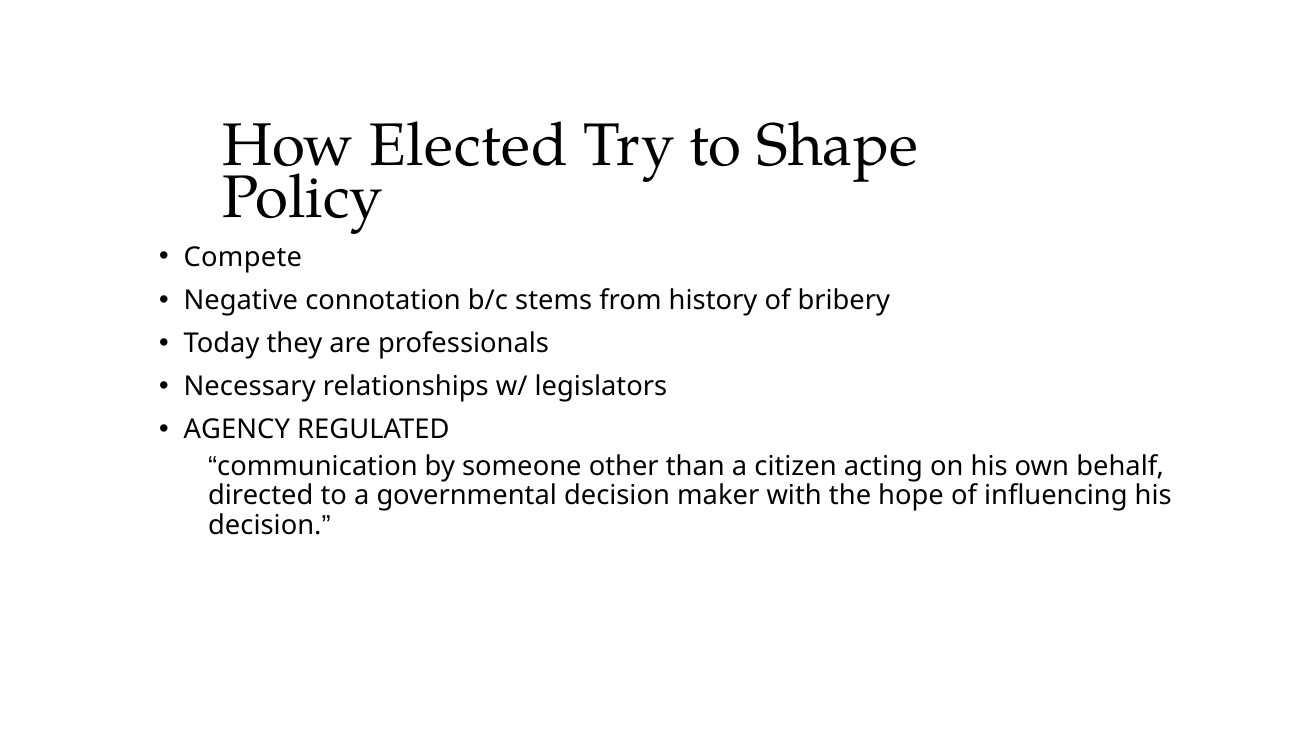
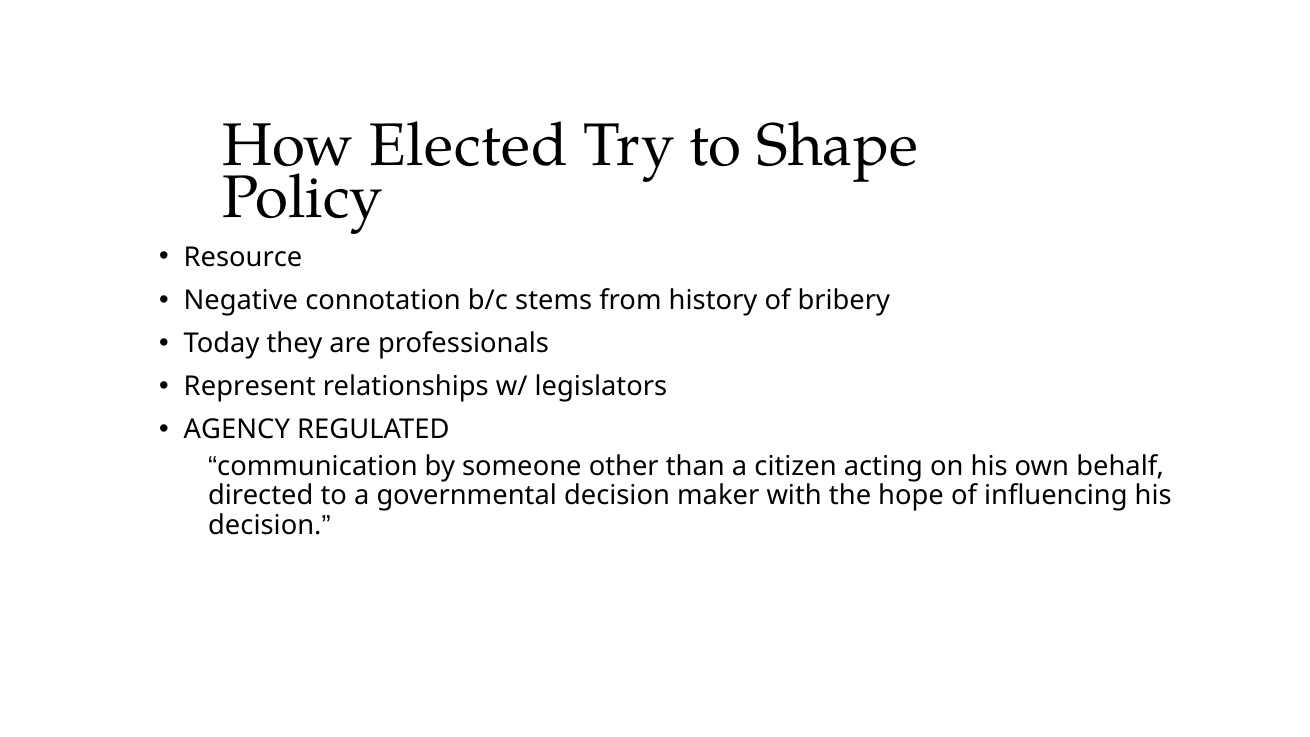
Compete: Compete -> Resource (243, 257)
Necessary: Necessary -> Represent (250, 386)
